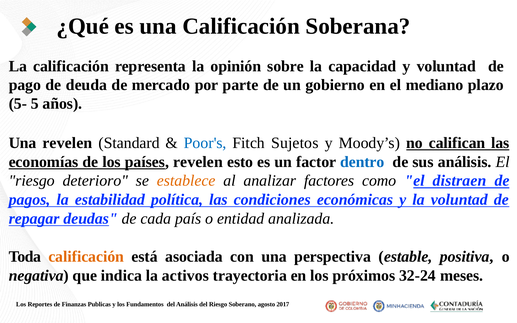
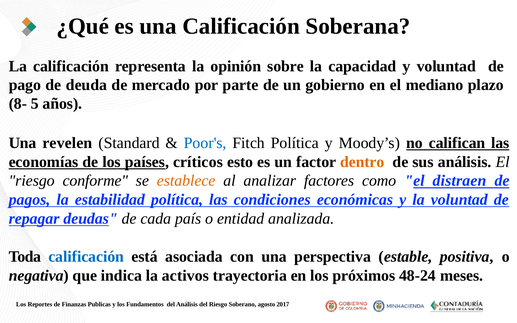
5-: 5- -> 8- (18, 104)
Fitch Sujetos: Sujetos -> Política (295, 143)
países revelen: revelen -> críticos (198, 162)
dentro colour: blue -> orange (362, 162)
deterioro: deterioro -> conforme (95, 181)
calificación colour: orange -> blue (86, 257)
32-24: 32-24 -> 48-24 (417, 276)
